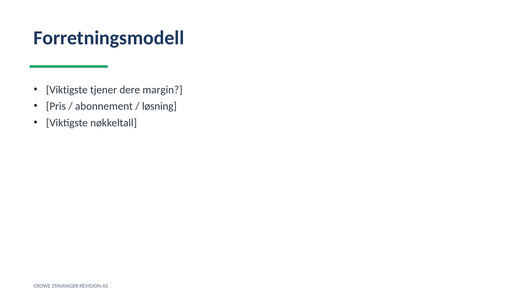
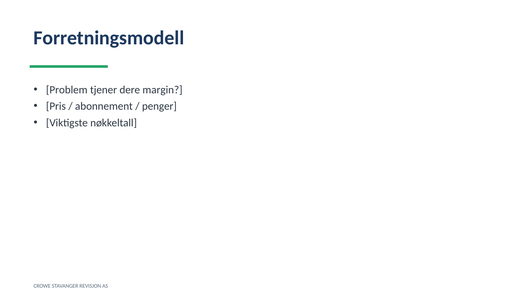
Viktigste: Viktigste -> Problem (67, 90)
løsning: løsning -> penger (159, 106)
